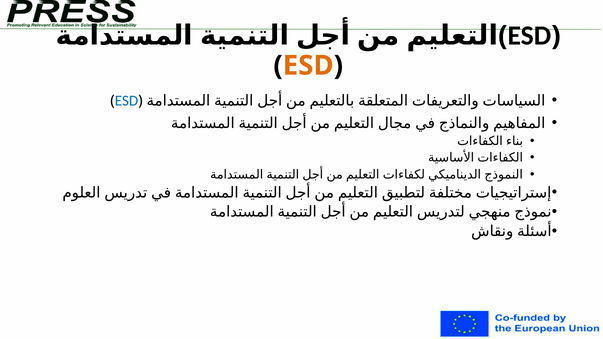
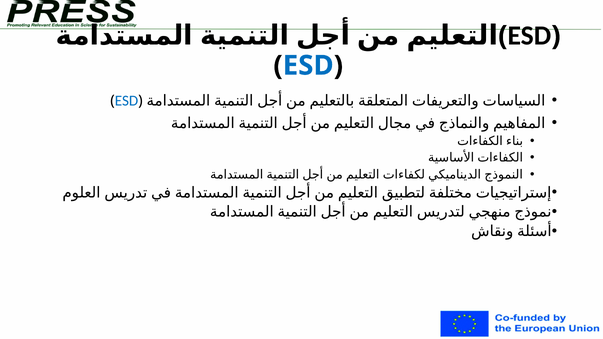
ESD colour: orange -> blue (308, 66)
